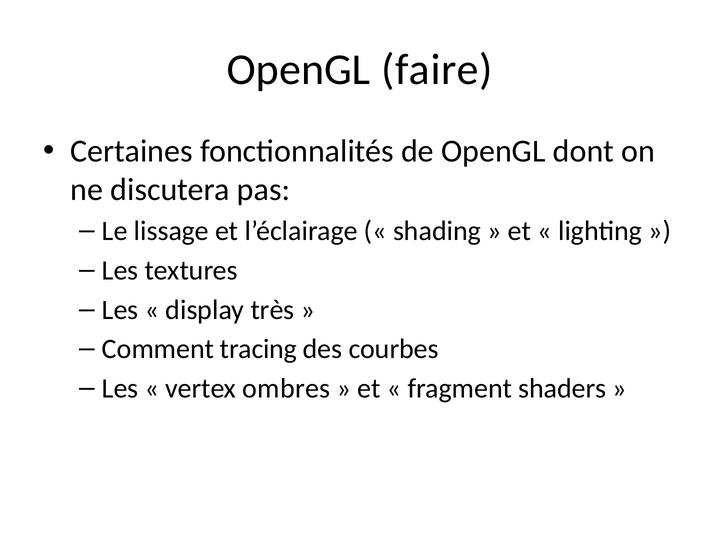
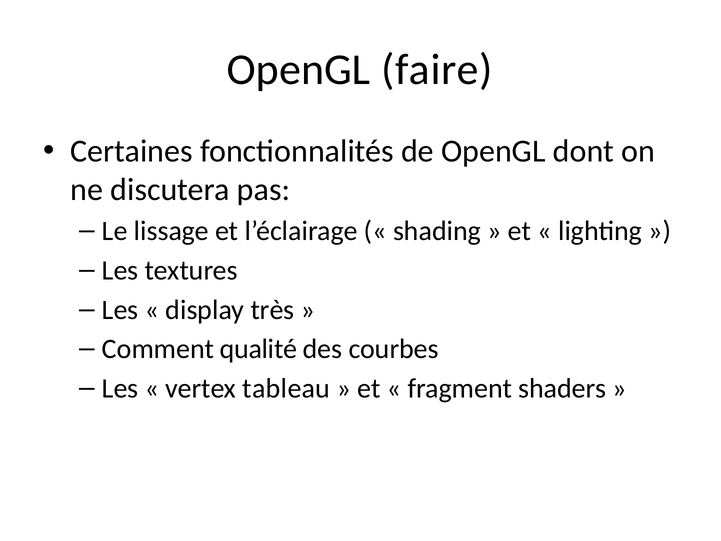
tracing: tracing -> qualité (258, 349)
ombres: ombres -> tableau (286, 388)
